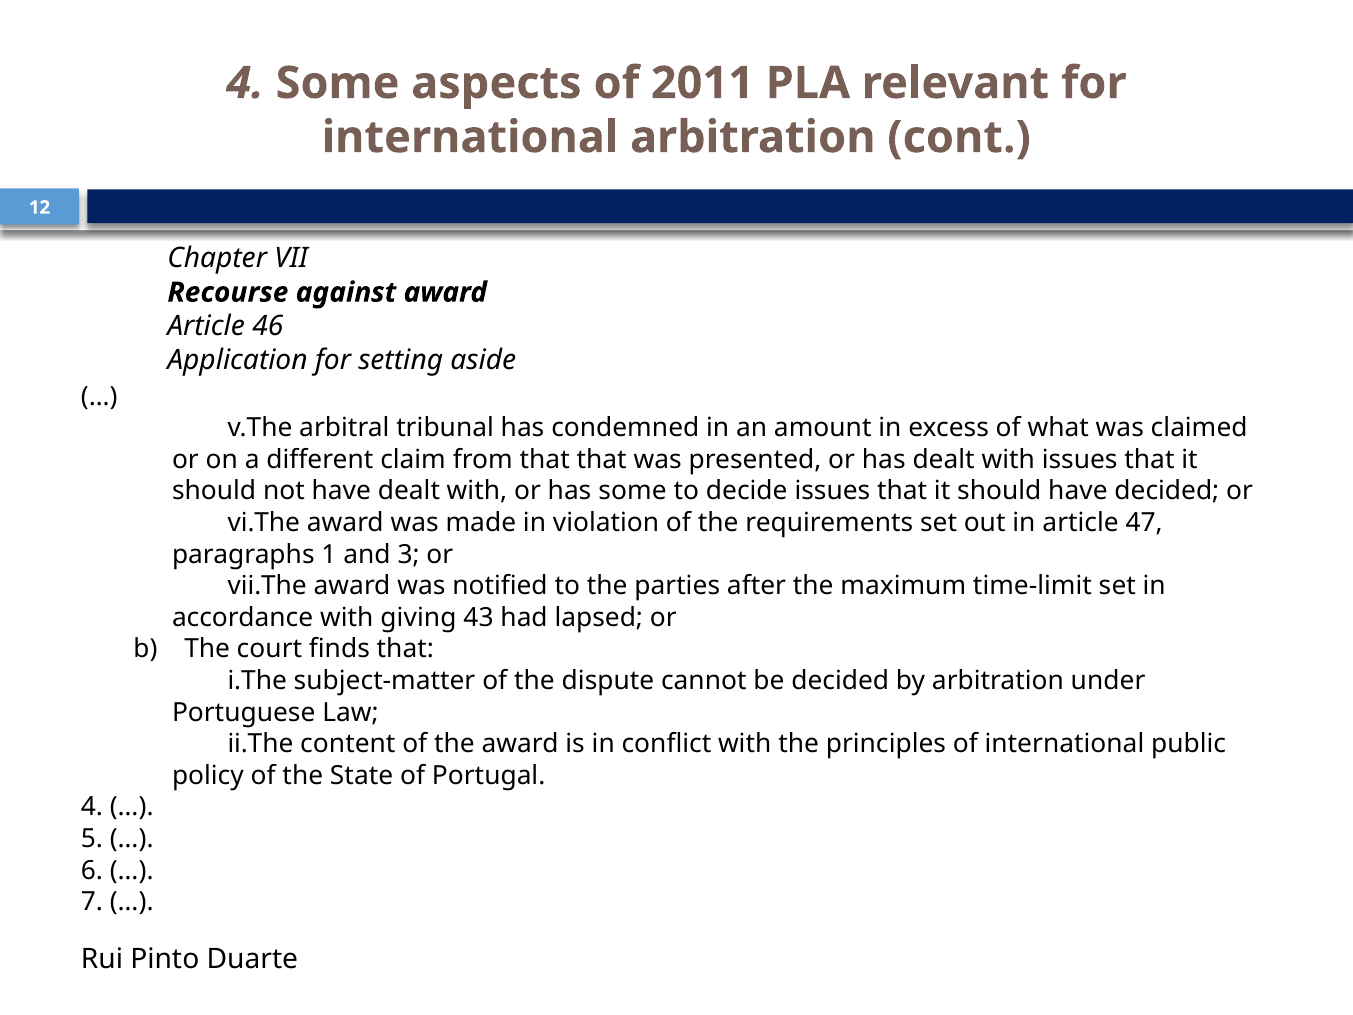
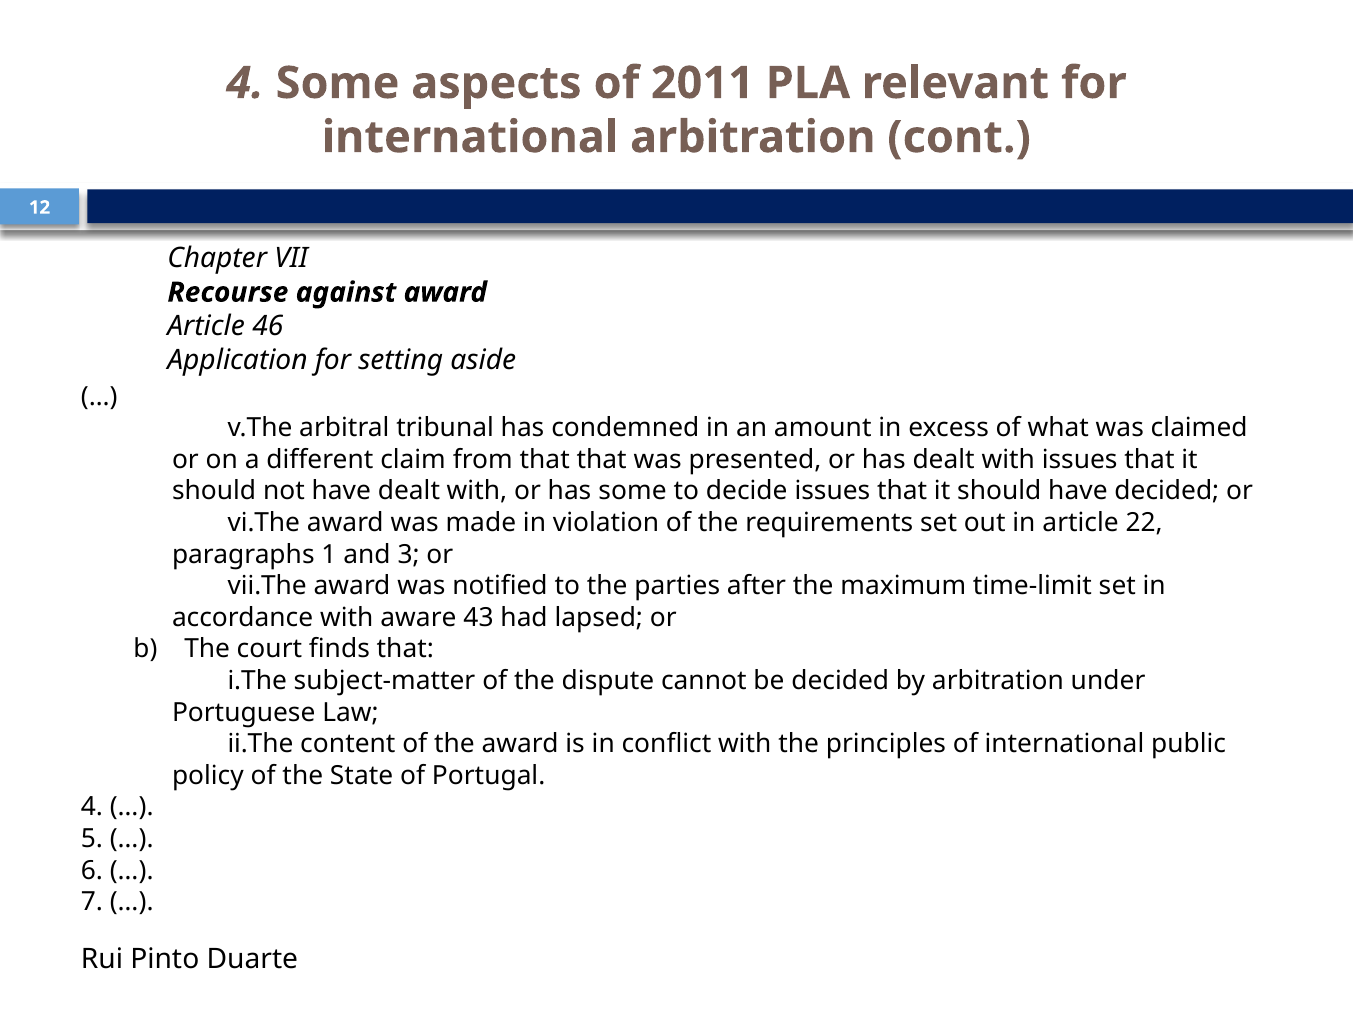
47: 47 -> 22 (1144, 523)
giving: giving -> aware (418, 617)
